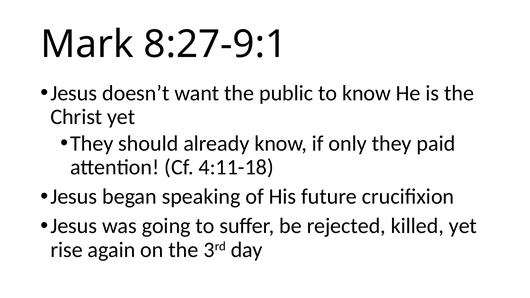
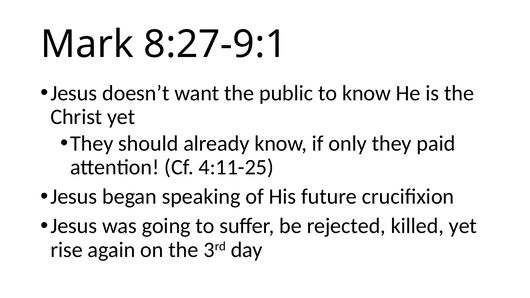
4:11-18: 4:11-18 -> 4:11-25 (236, 167)
